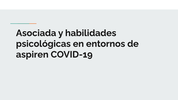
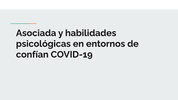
aspiren: aspiren -> confían (32, 55)
